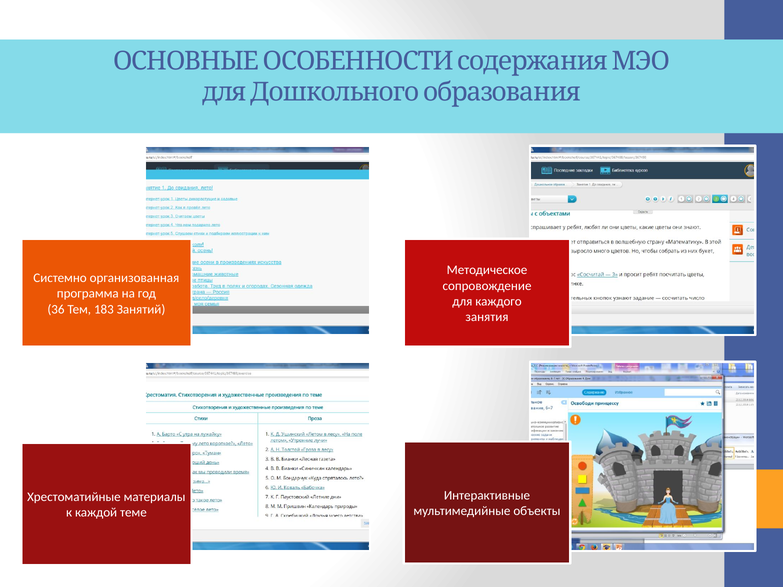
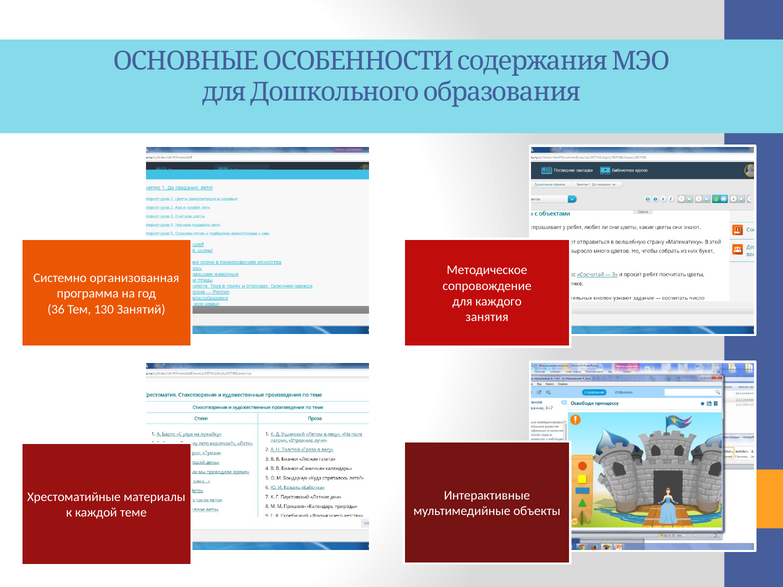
183: 183 -> 130 (104, 309)
